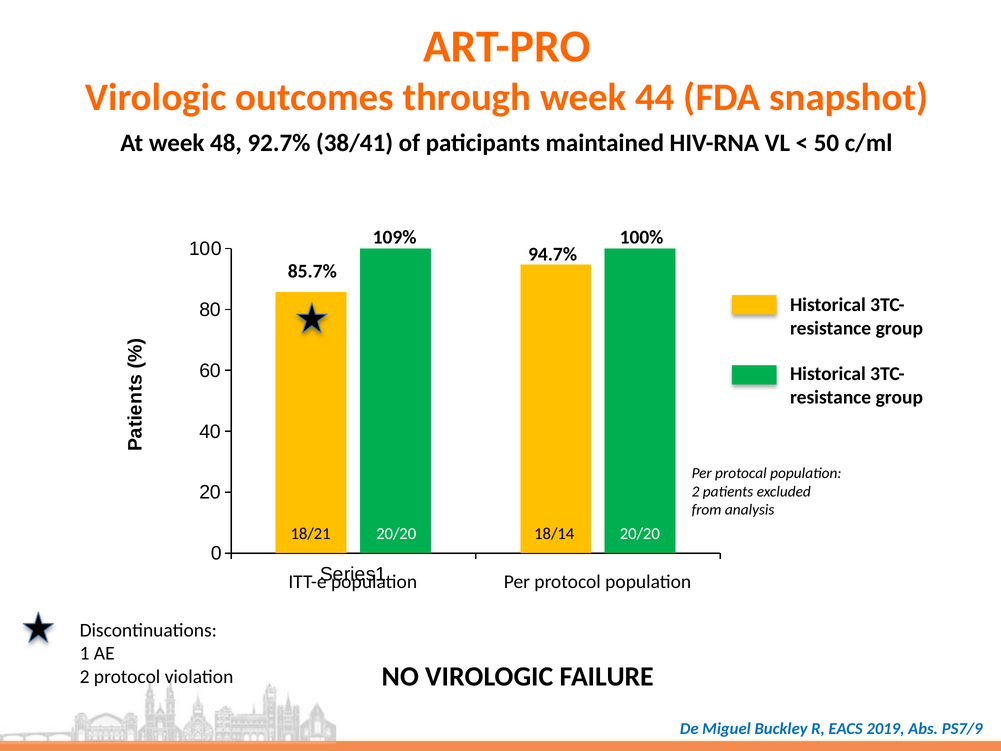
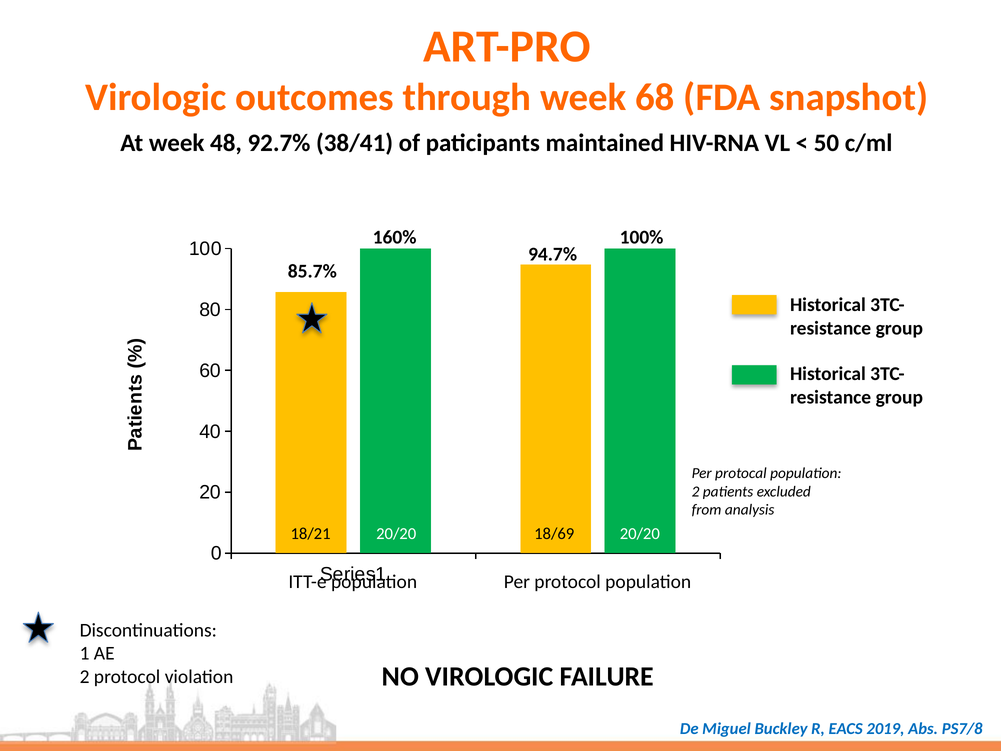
44: 44 -> 68 (655, 97)
109%: 109% -> 160% (395, 237)
18/14: 18/14 -> 18/69 (554, 533)
PS7/9: PS7/9 -> PS7/8 (962, 729)
